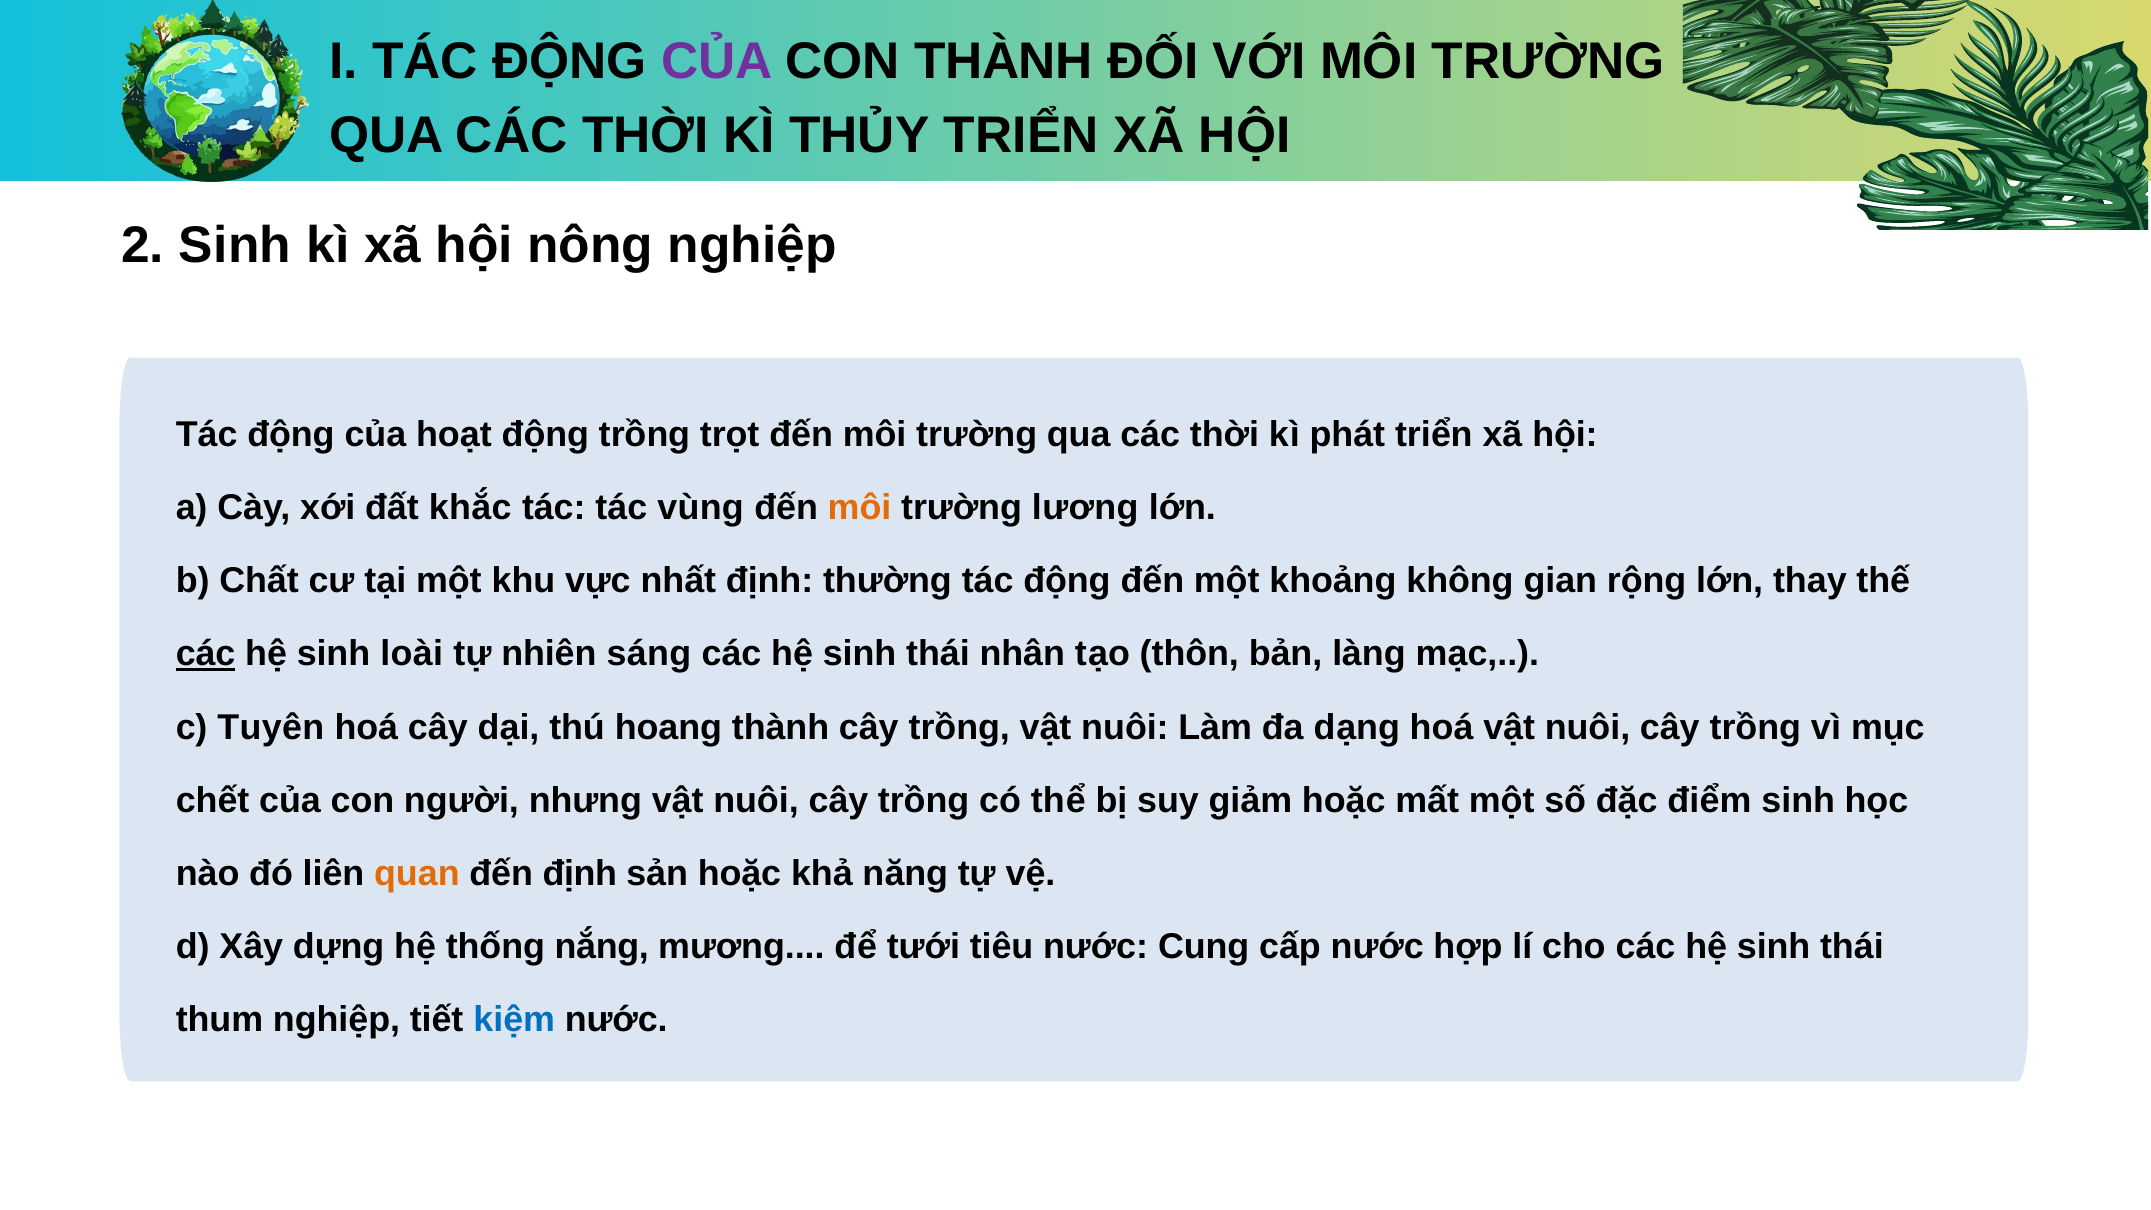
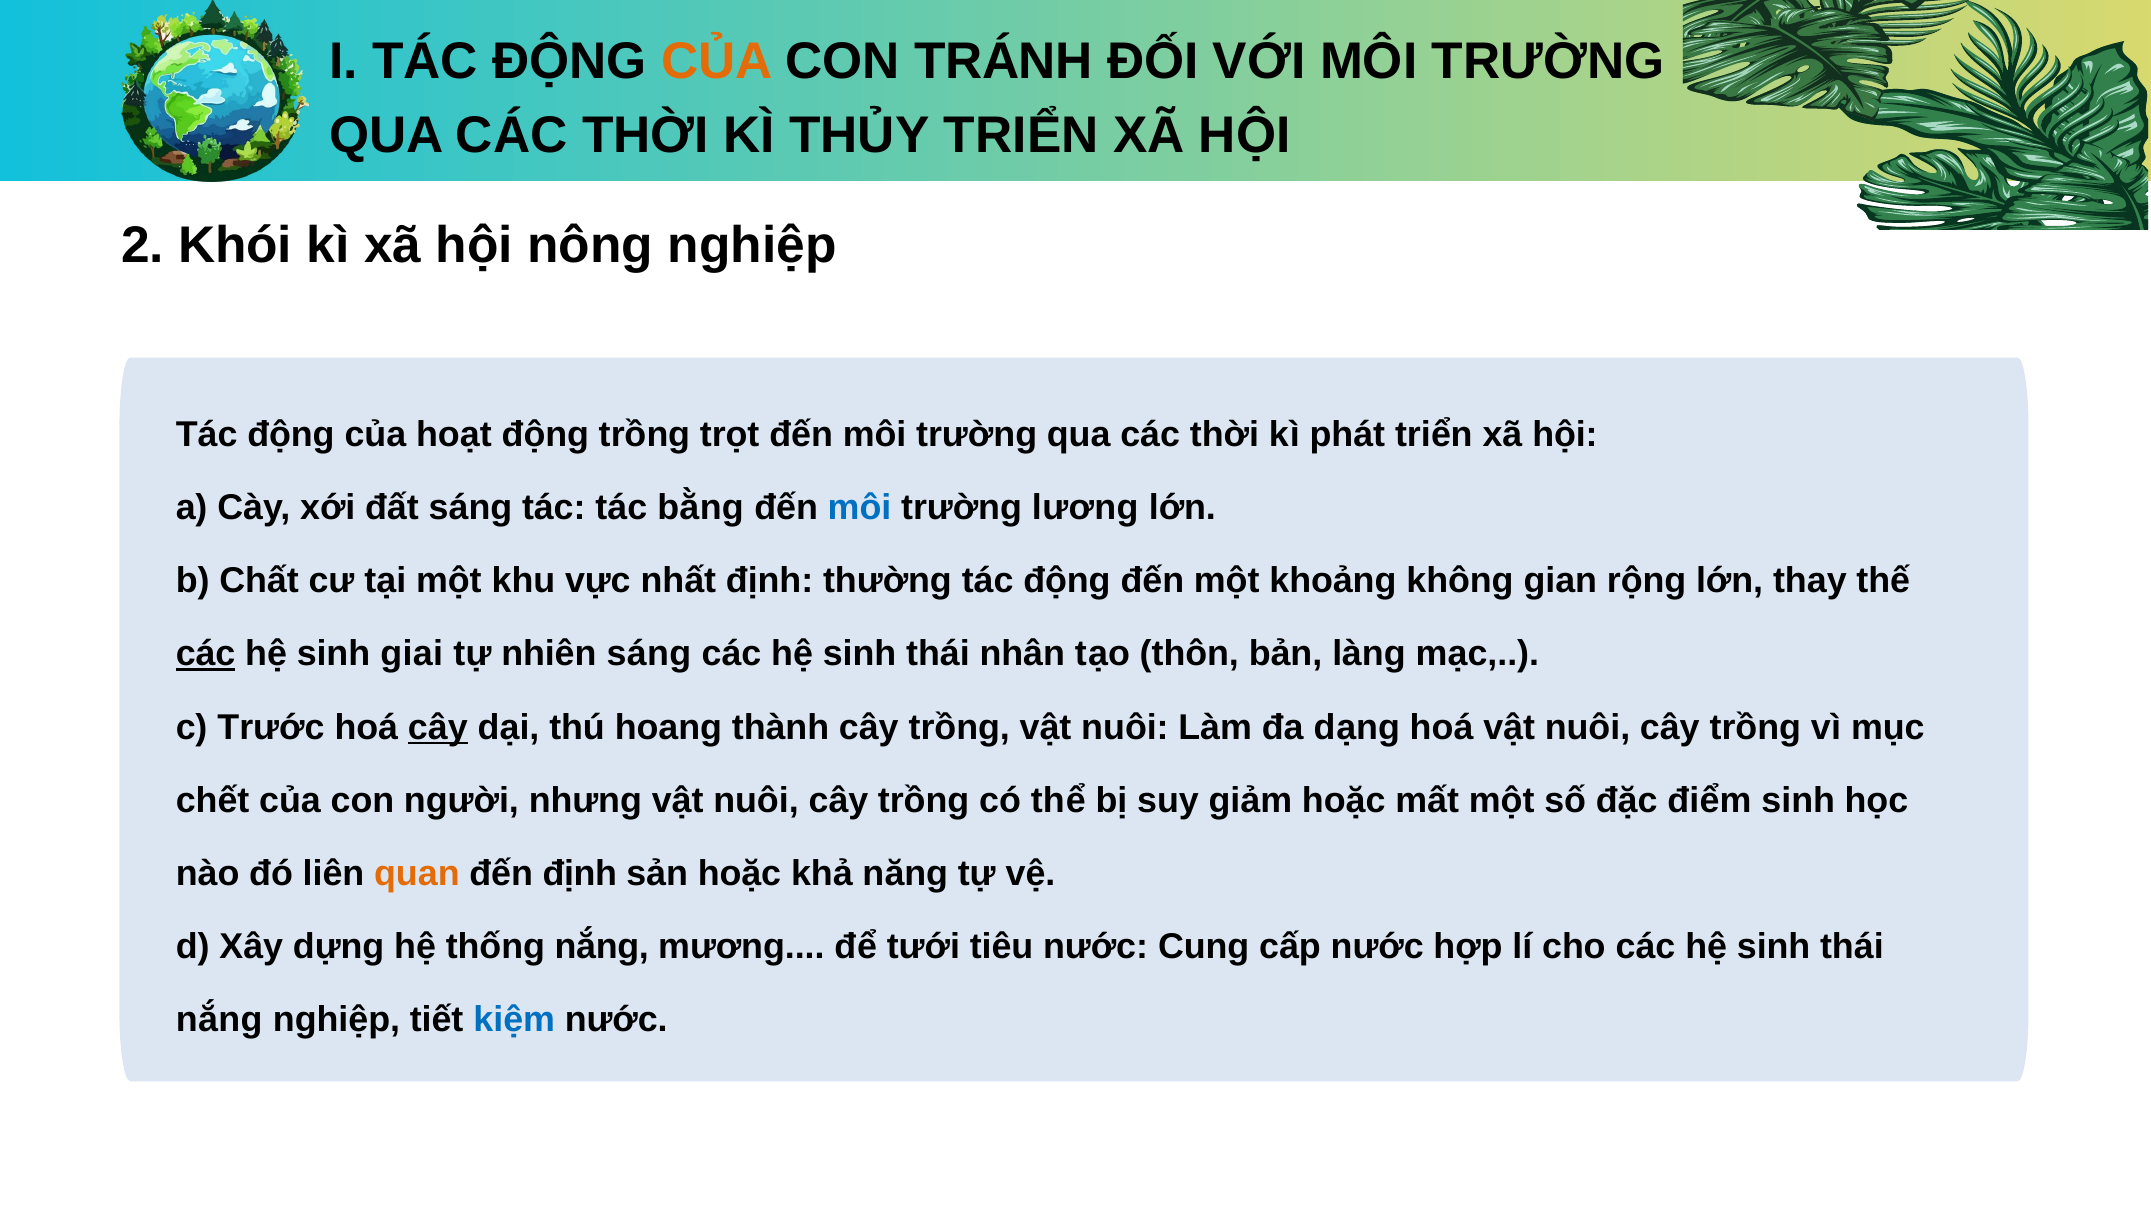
CỦA colour: purple -> orange (717, 62)
CON THÀNH: THÀNH -> TRÁNH (1004, 62)
2 Sinh: Sinh -> Khói (235, 245)
đất khắc: khắc -> sáng (470, 508)
vùng: vùng -> bằng (701, 508)
môi colour: orange -> blue (860, 508)
loài: loài -> giai (412, 654)
Tuyên: Tuyên -> Trước (271, 727)
cây underline: none -> present (438, 727)
thum: thum -> nắng (219, 1020)
